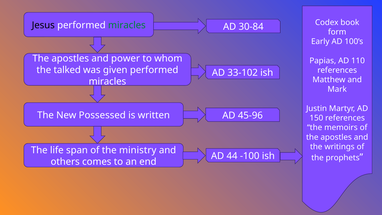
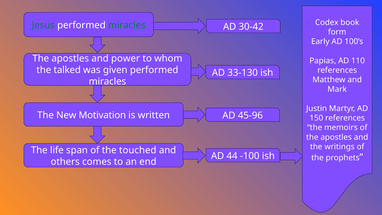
Jesus colour: black -> green (43, 25)
30-84: 30-84 -> 30-42 (251, 27)
33-102: 33-102 -> 33-130 (243, 73)
Possessed: Possessed -> Motivation (102, 115)
ministry: ministry -> touched (138, 150)
